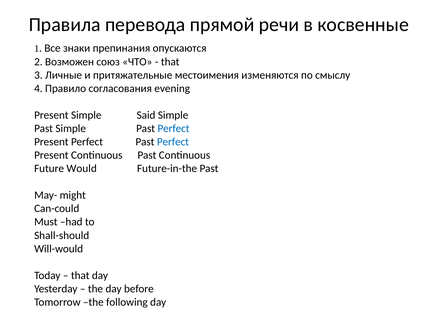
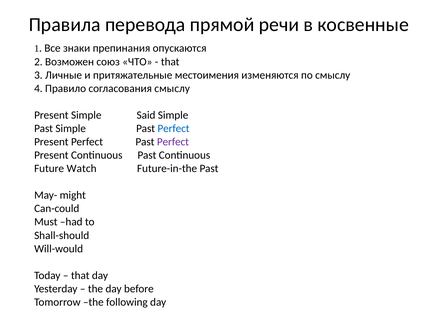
согласования evening: evening -> смыслу (172, 88)
Perfect colour: blue -> purple (173, 142)
Would: Would -> Watch (82, 168)
